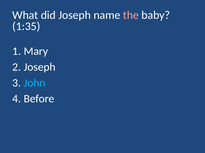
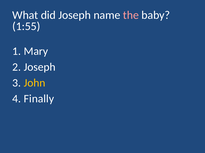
1:35: 1:35 -> 1:55 (26, 26)
John colour: light blue -> yellow (35, 83)
Before: Before -> Finally (39, 99)
